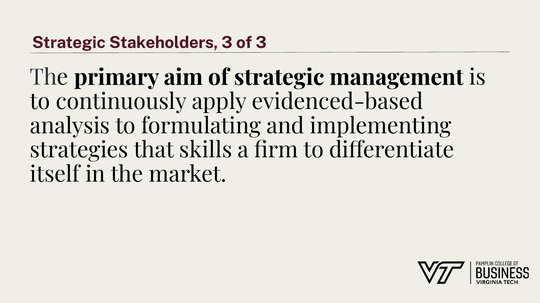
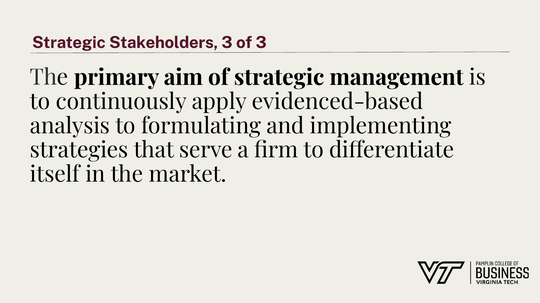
skills: skills -> serve (206, 151)
